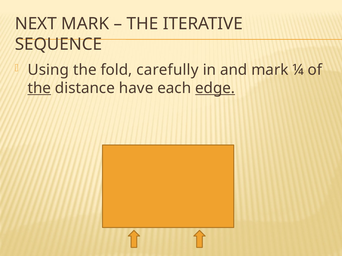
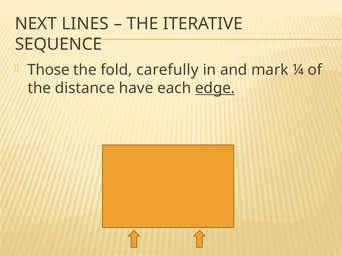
NEXT MARK: MARK -> LINES (85, 24)
Using: Using -> Those (48, 70)
the underline: present -> none (39, 88)
